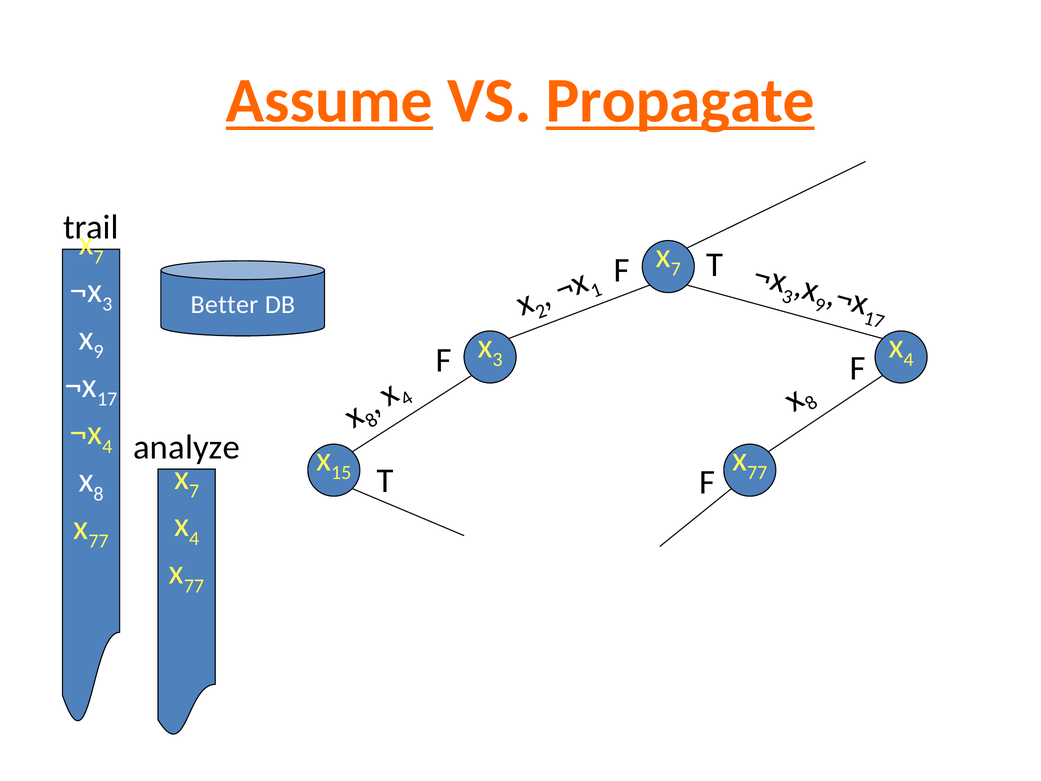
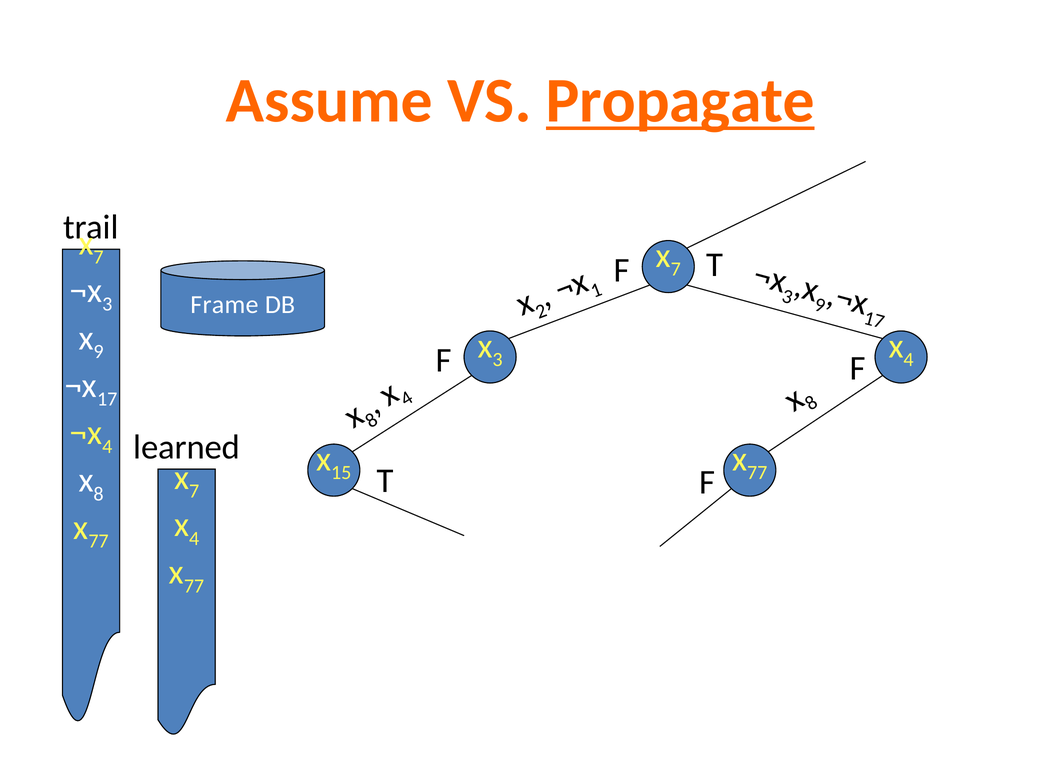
Assume underline: present -> none (329, 101)
Better: Better -> Frame (224, 305)
analyze: analyze -> learned (187, 447)
